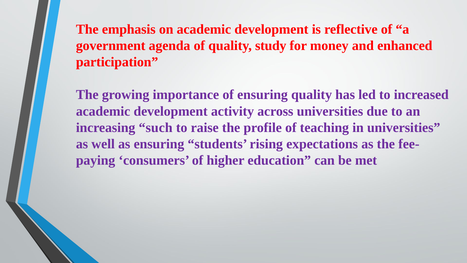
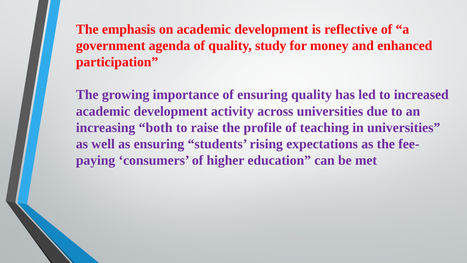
such: such -> both (156, 127)
